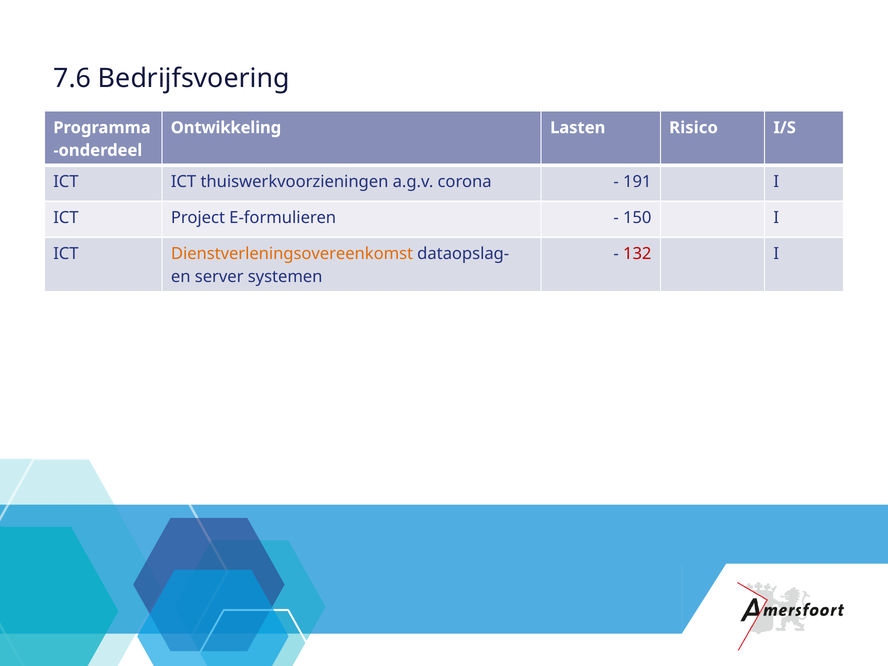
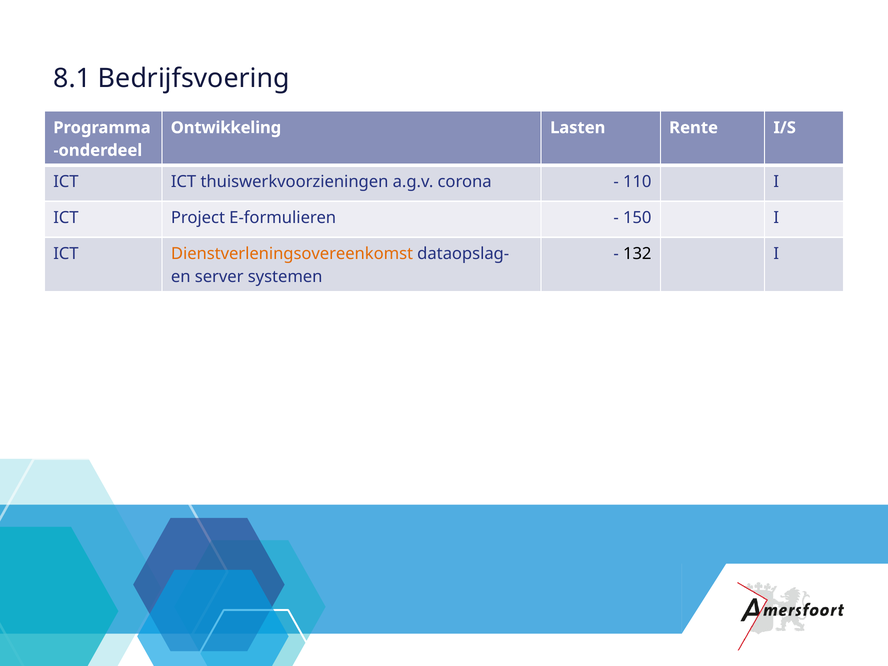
7.6: 7.6 -> 8.1 (72, 78)
Risico: Risico -> Rente (694, 128)
191: 191 -> 110 (637, 182)
132 colour: red -> black (637, 254)
